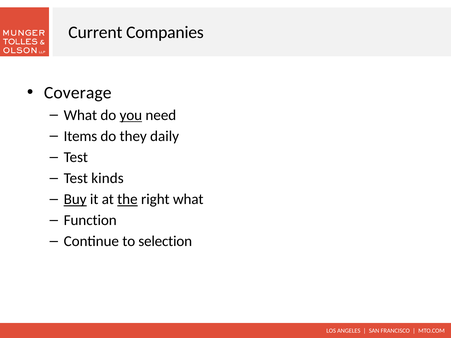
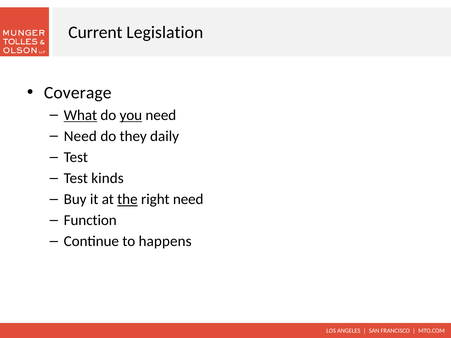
Companies: Companies -> Legislation (165, 32)
What underline: none -> present (80, 115)
Items: Items -> Need (80, 136)
Buy underline: present -> none (75, 199)
right what: what -> need (188, 199)
selection: selection -> happens (165, 242)
